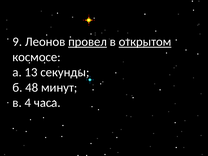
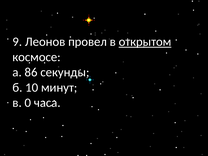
провел underline: present -> none (88, 42)
13: 13 -> 86 (31, 72)
48: 48 -> 10 (32, 88)
4: 4 -> 0 (28, 103)
